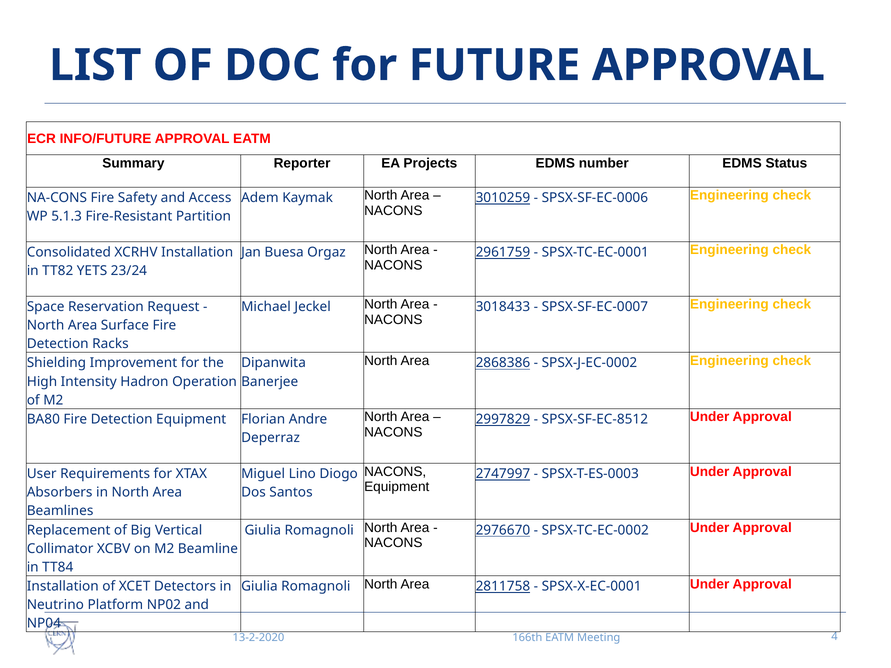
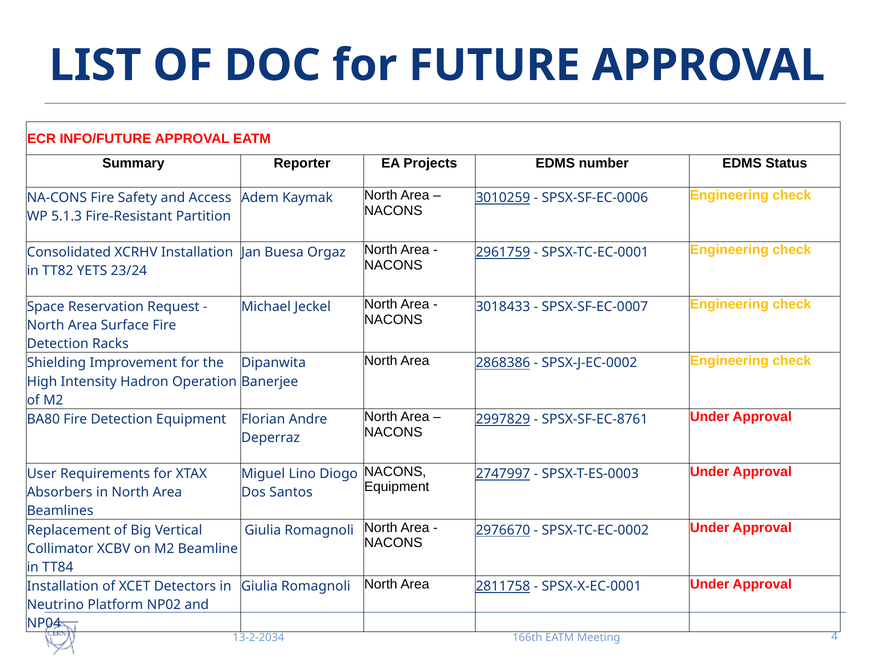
SPSX-SF-EC-8512: SPSX-SF-EC-8512 -> SPSX-SF-EC-8761 (595, 419)
13-2-2020: 13-2-2020 -> 13-2-2034 (258, 638)
